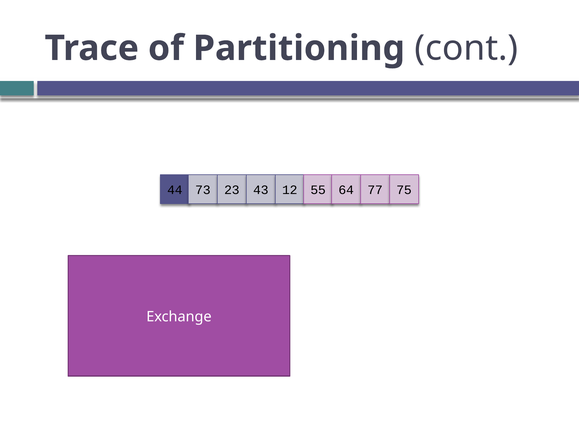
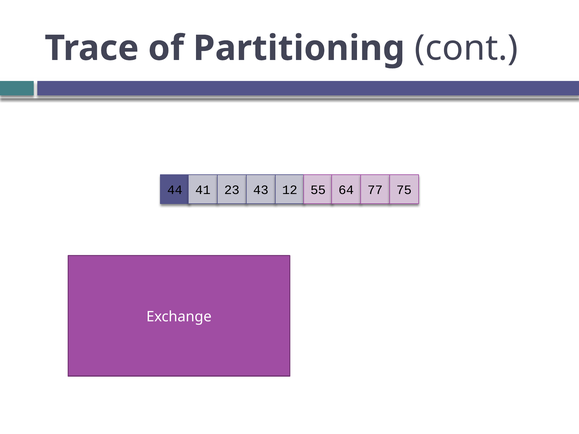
73: 73 -> 41 (203, 190)
